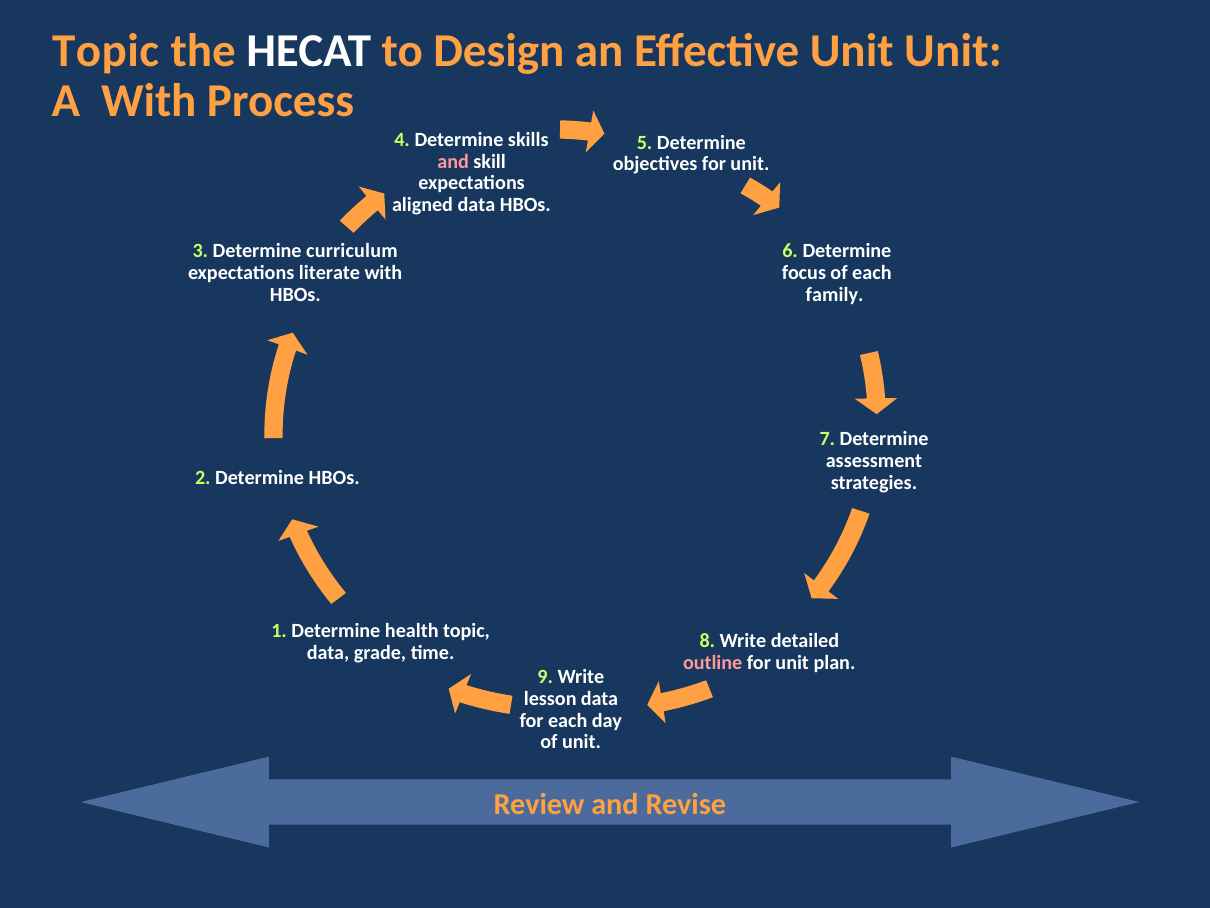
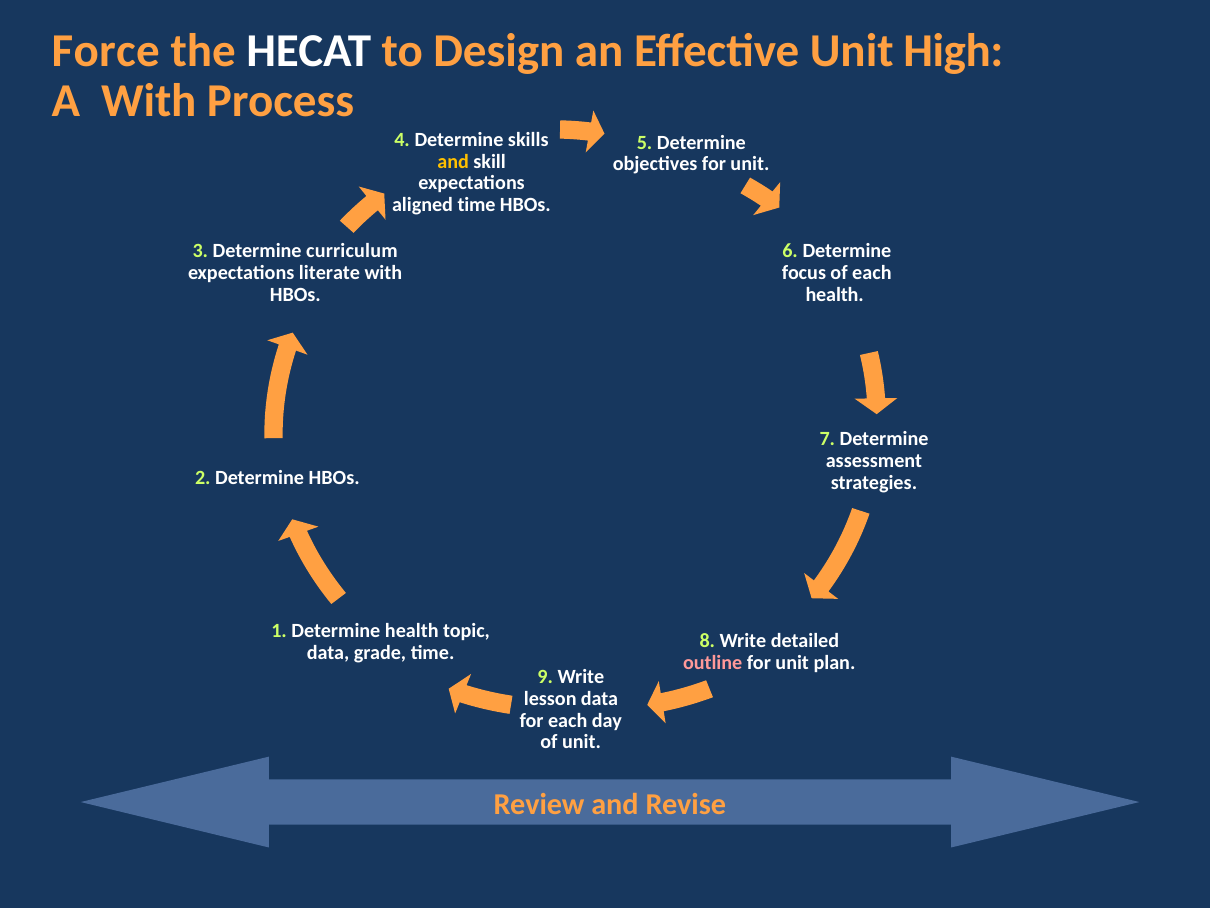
Topic: Topic -> Force (106, 51)
Unit Unit: Unit -> High (953, 51)
and colour: pink -> yellow (453, 161)
aligned data: data -> time (477, 205)
family: family -> health (835, 295)
